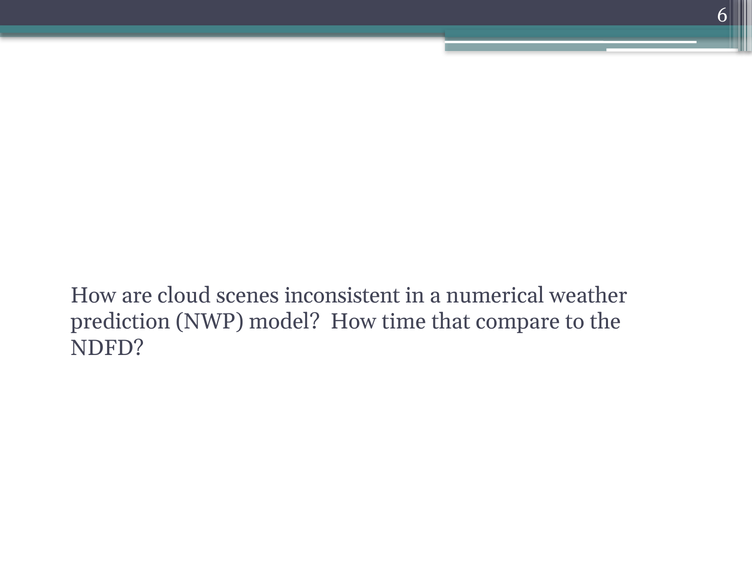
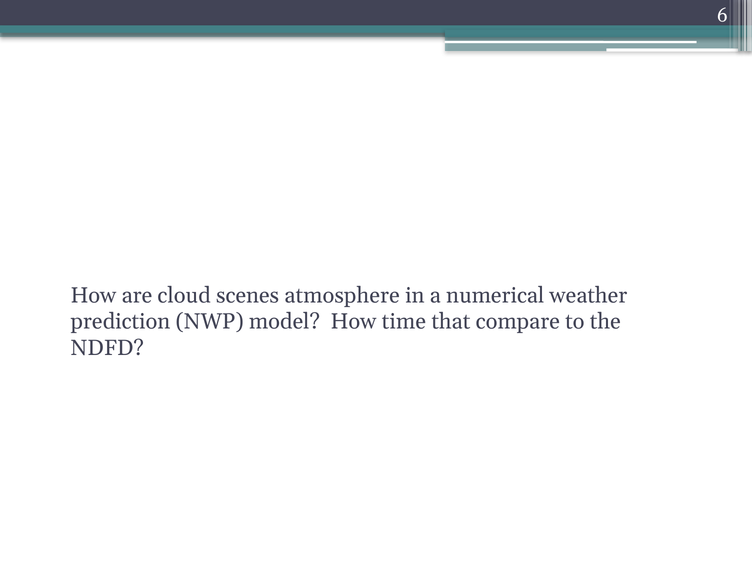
inconsistent: inconsistent -> atmosphere (342, 295)
